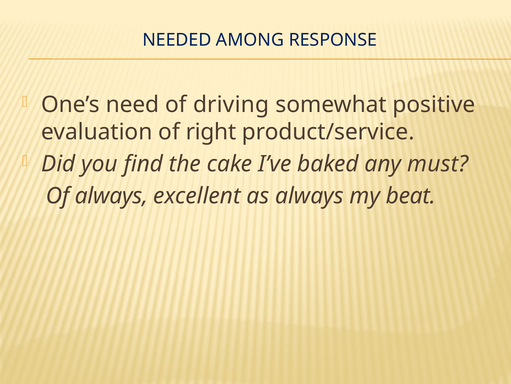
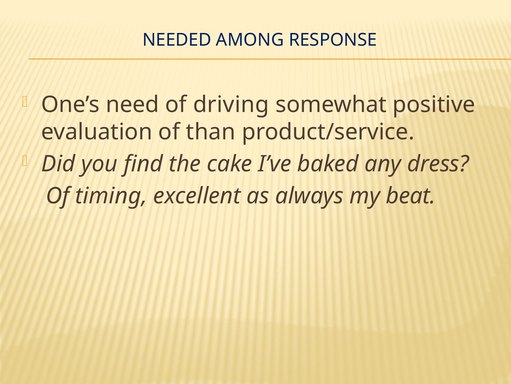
right: right -> than (211, 132)
must: must -> dress (438, 164)
Of always: always -> timing (111, 195)
